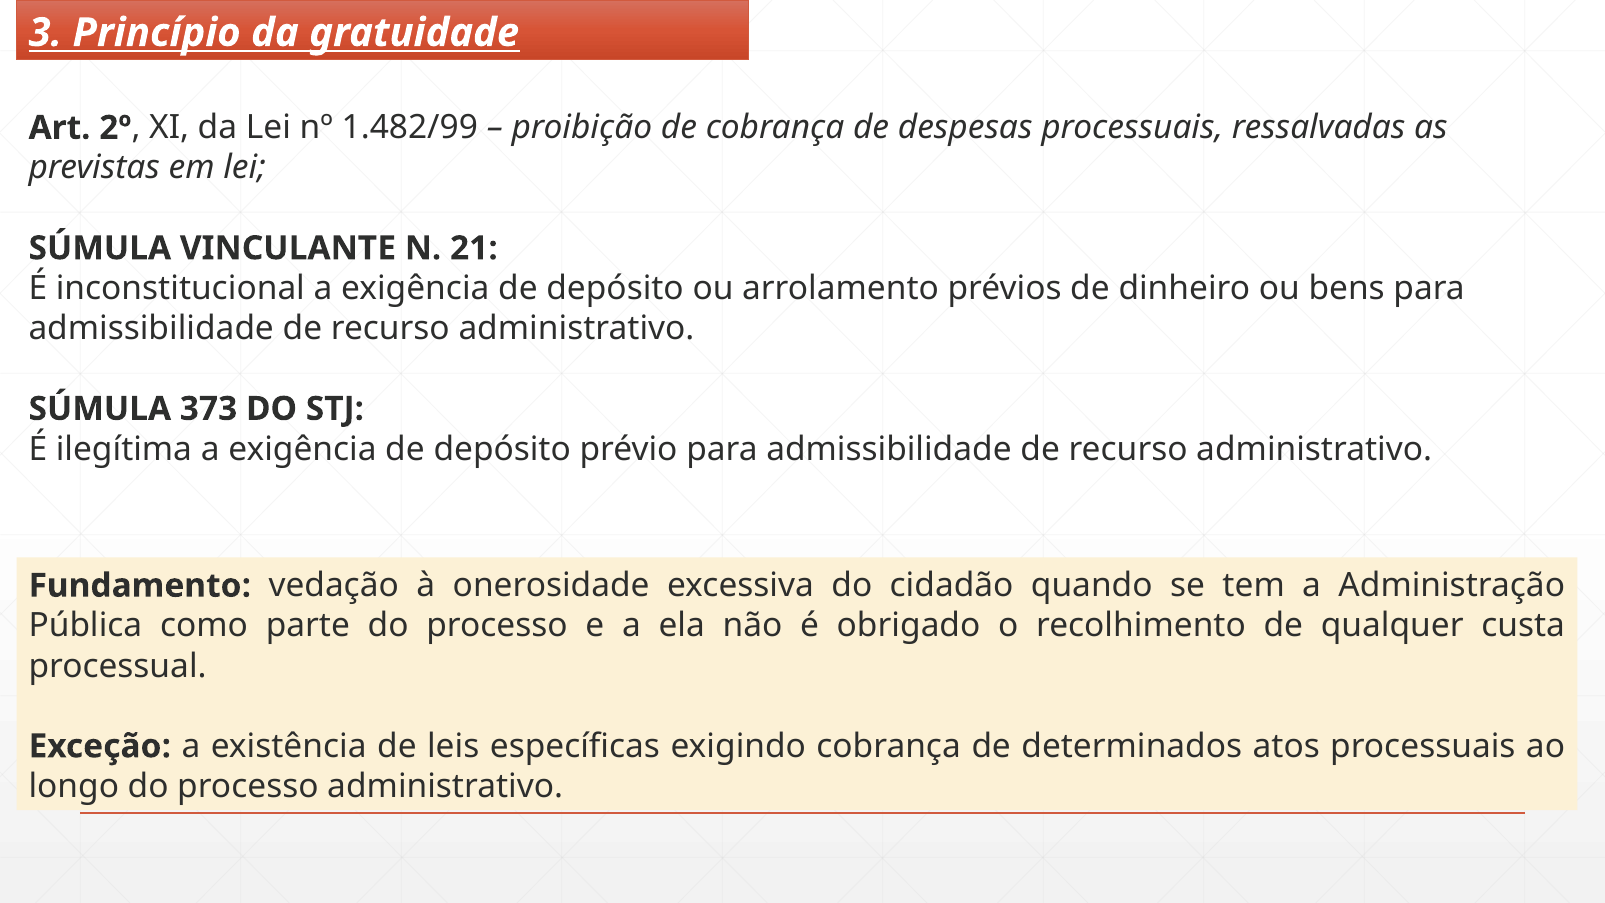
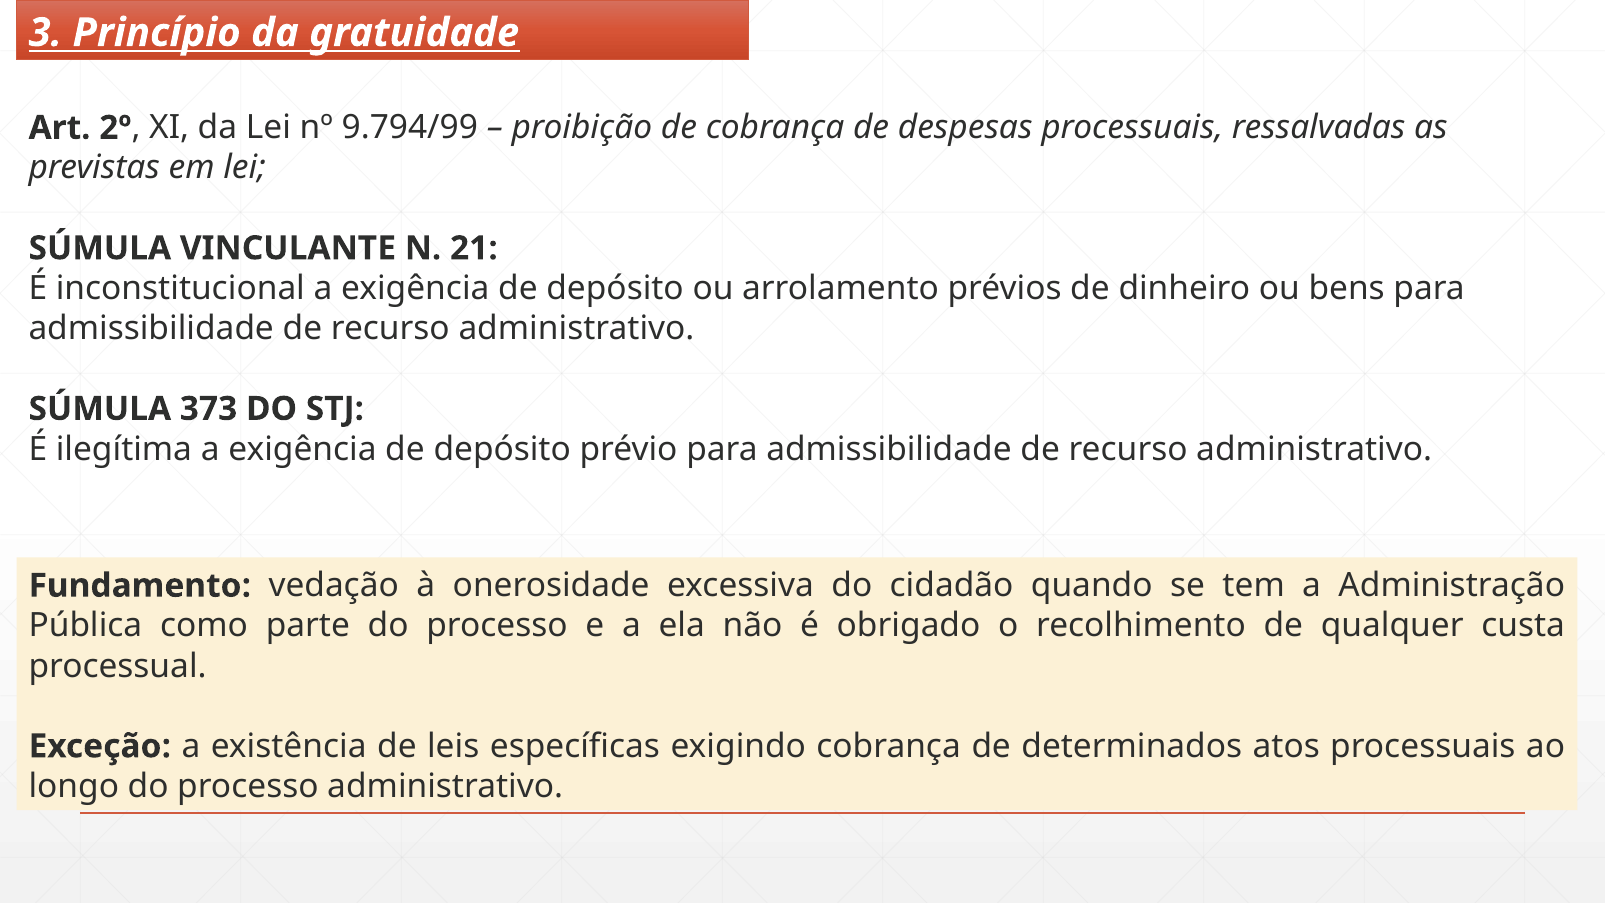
1.482/99: 1.482/99 -> 9.794/99 (410, 128)
